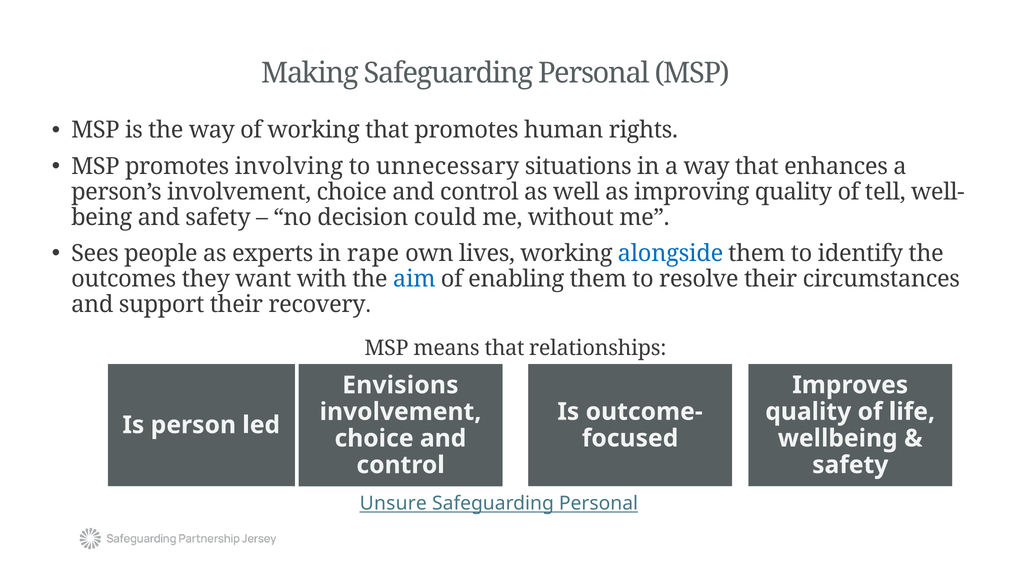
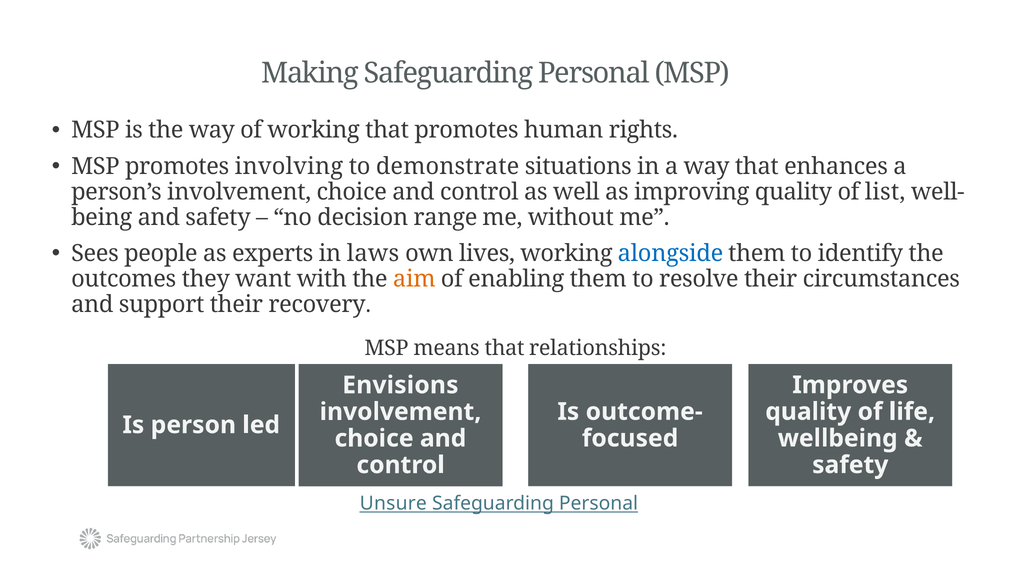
unnecessary: unnecessary -> demonstrate (448, 167)
tell: tell -> list (885, 192)
could: could -> range (445, 217)
rape: rape -> laws (373, 254)
aim colour: blue -> orange (414, 279)
